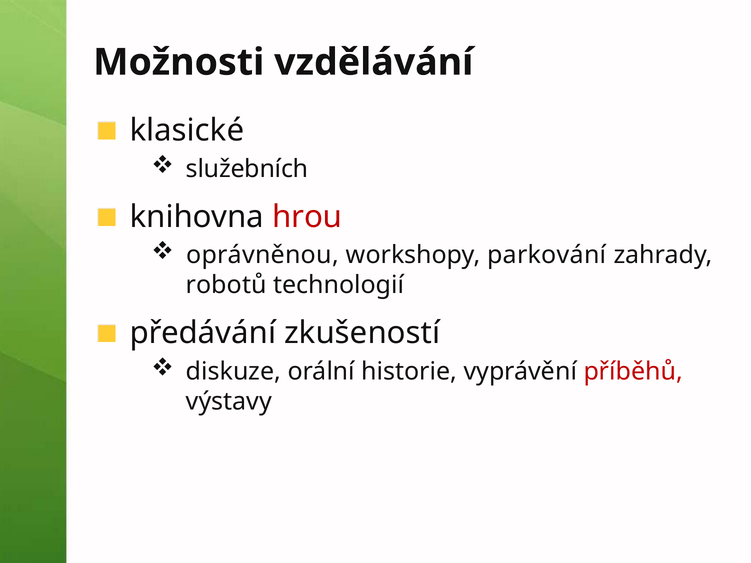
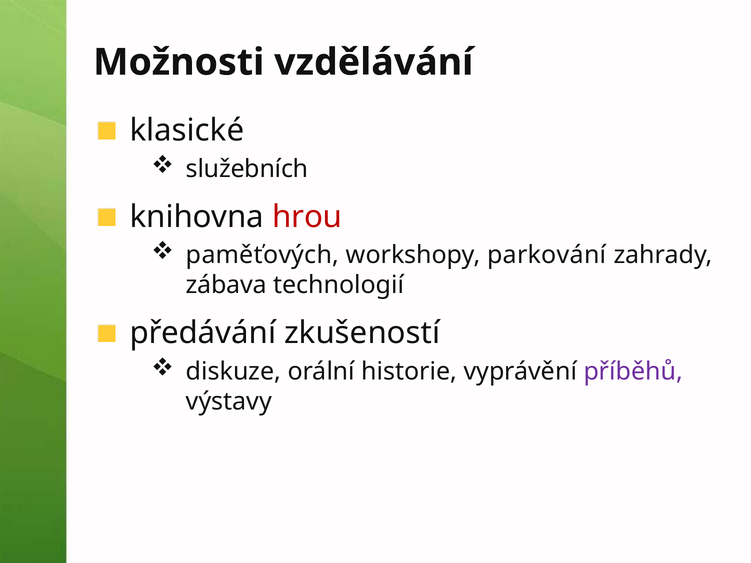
oprávněnou: oprávněnou -> paměťových (263, 255)
robotů: robotů -> zábava (226, 285)
příběhů colour: red -> purple (633, 372)
